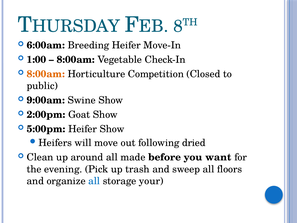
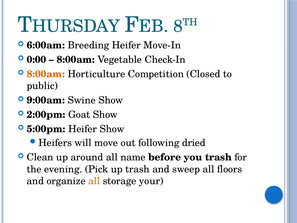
1:00: 1:00 -> 0:00 (36, 60)
made: made -> name (133, 157)
you want: want -> trash (218, 157)
all colour: blue -> orange (94, 181)
